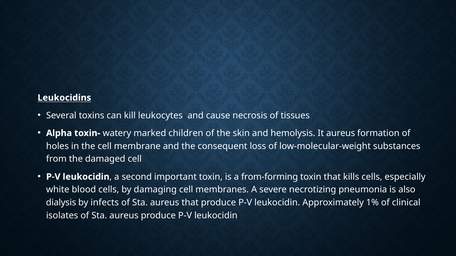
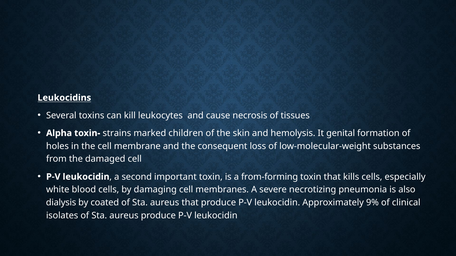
watery: watery -> strains (117, 133)
It aureus: aureus -> genital (341, 133)
infects: infects -> coated (105, 203)
1%: 1% -> 9% (372, 203)
